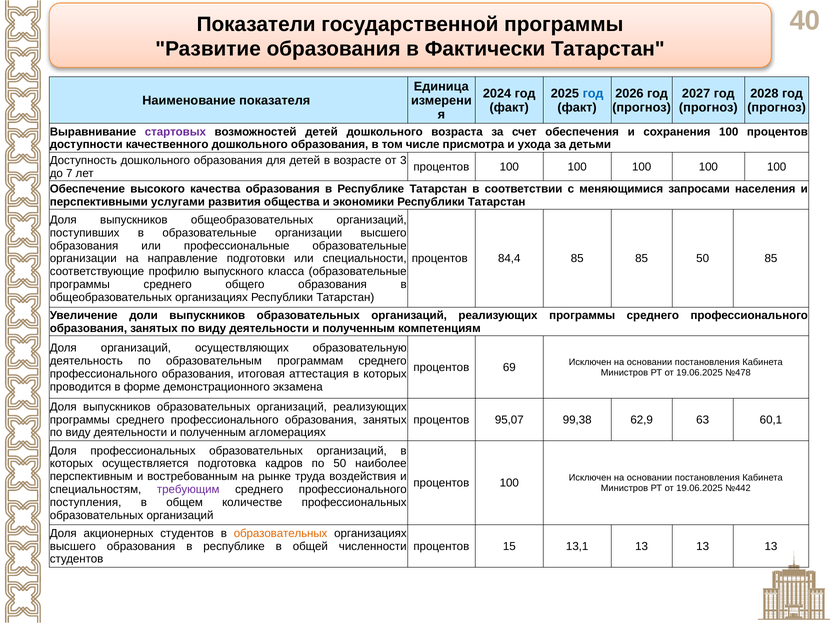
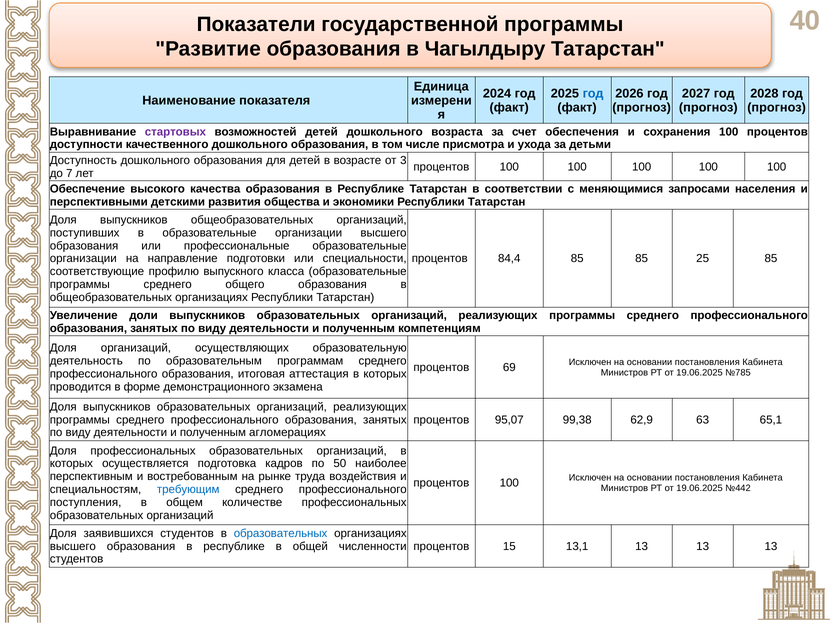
Фактически: Фактически -> Чагылдыру (485, 49)
услугами: услугами -> детскими (178, 202)
85 50: 50 -> 25 (703, 259)
№478: №478 -> №785 (738, 373)
60,1: 60,1 -> 65,1 (771, 420)
требующим colour: purple -> blue (188, 490)
акционерных: акционерных -> заявившихся (119, 534)
образовательных colour: orange -> blue (281, 534)
